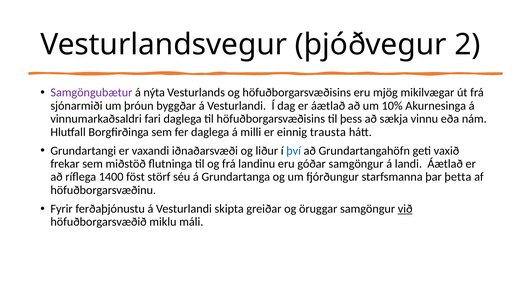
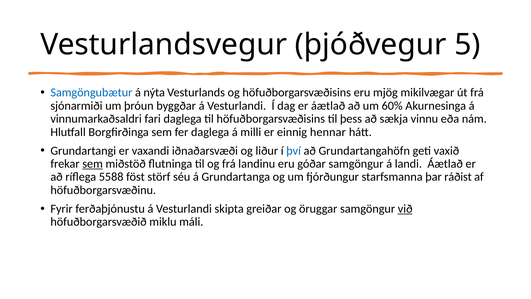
2: 2 -> 5 (467, 45)
Samgöngubætur colour: purple -> blue (91, 93)
10%: 10% -> 60% (392, 106)
trausta: trausta -> hennar (328, 132)
sem underline: none -> present (93, 164)
1400: 1400 -> 5588 (111, 177)
þetta: þetta -> ráðist (458, 177)
